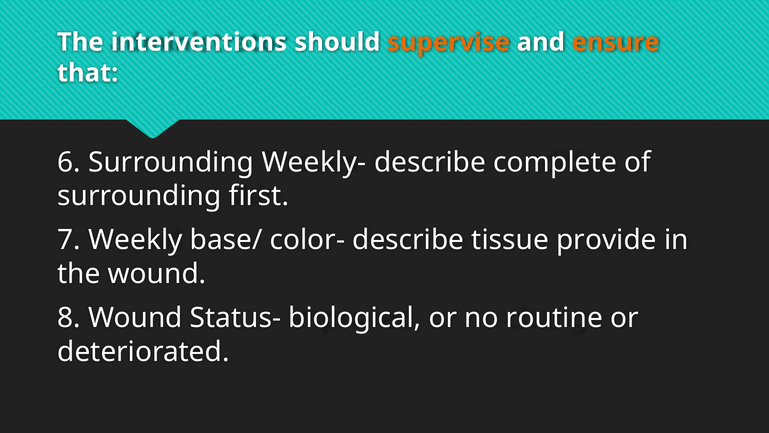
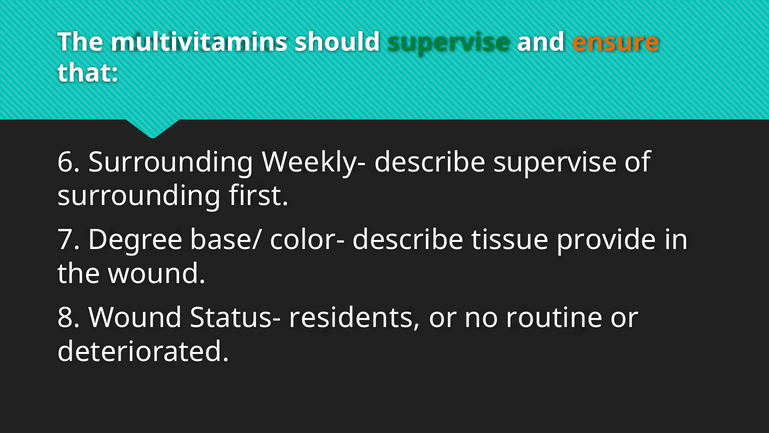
interventions: interventions -> multivitamins (199, 42)
supervise colour: orange -> green (449, 42)
describe complete: complete -> supervise (555, 162)
Weekly: Weekly -> Degree (136, 240)
biological: biological -> residents (355, 318)
